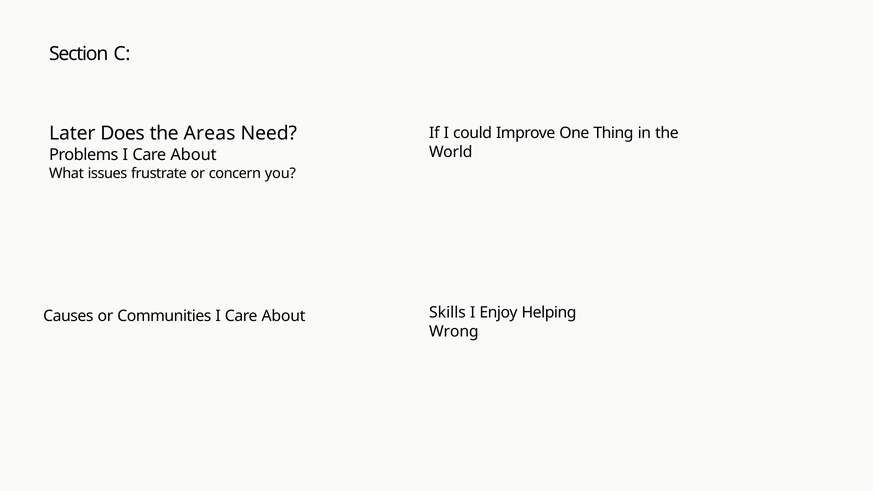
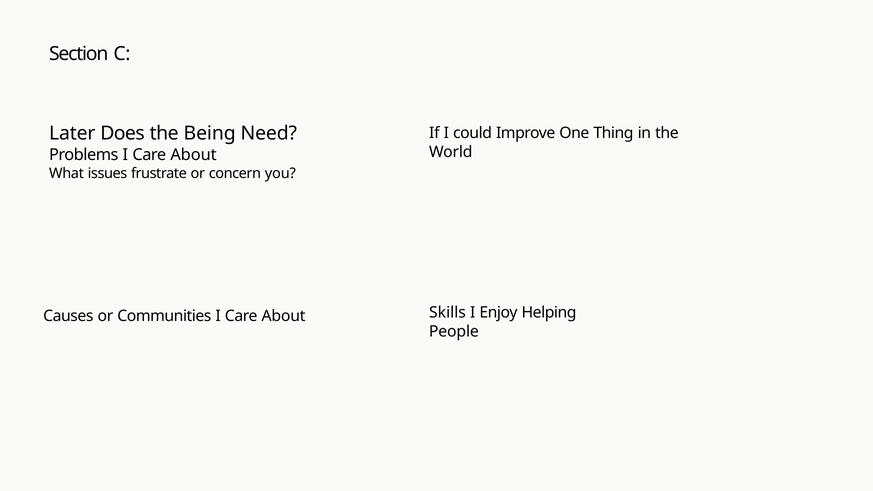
Areas: Areas -> Being (210, 133)
Wrong: Wrong -> People (454, 331)
